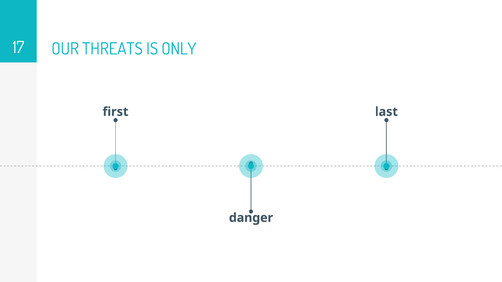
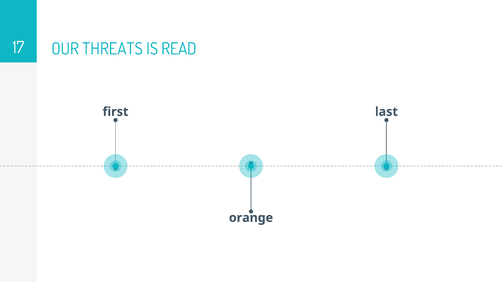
ONLY: ONLY -> READ (179, 49)
danger: danger -> orange (251, 218)
